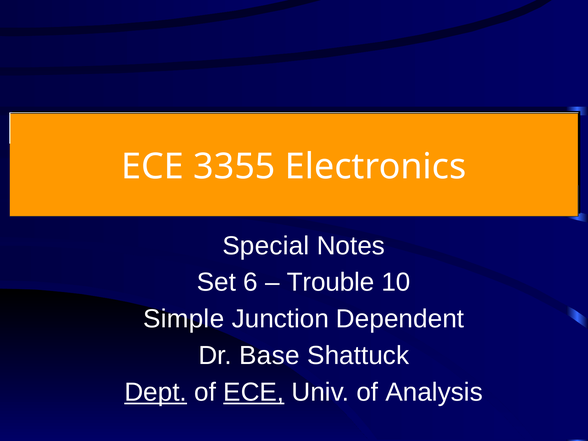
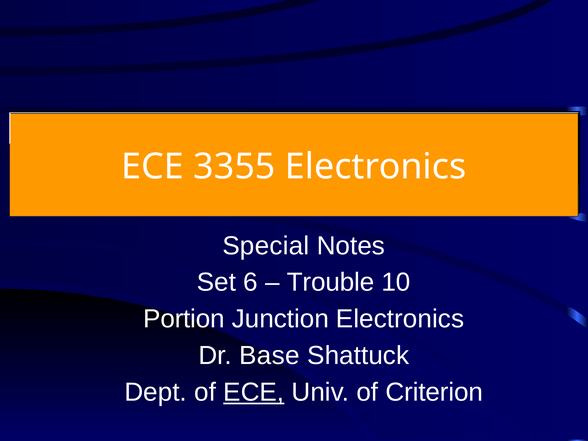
Simple: Simple -> Portion (184, 319)
Junction Dependent: Dependent -> Electronics (400, 319)
Dept underline: present -> none (156, 392)
Analysis: Analysis -> Criterion (434, 392)
